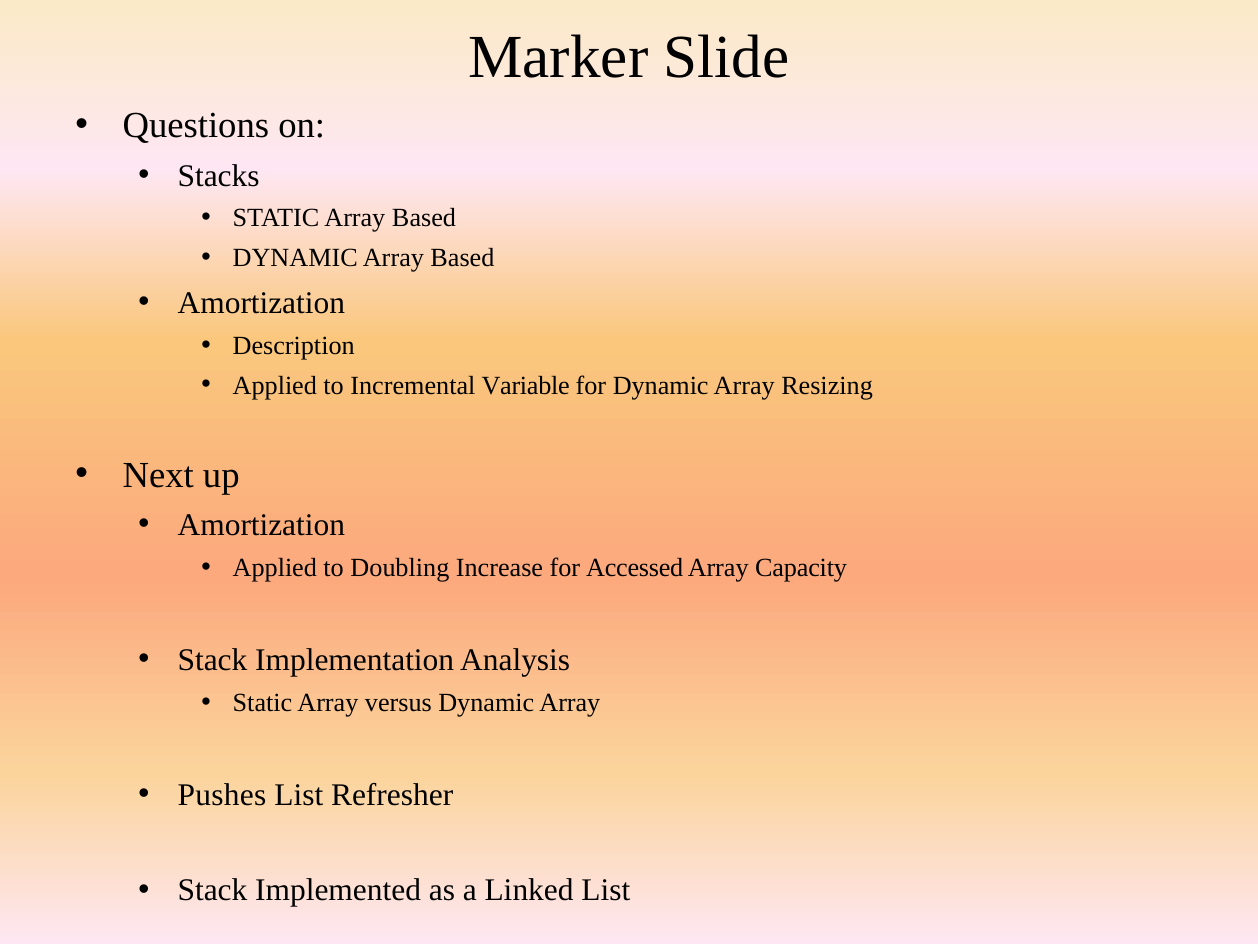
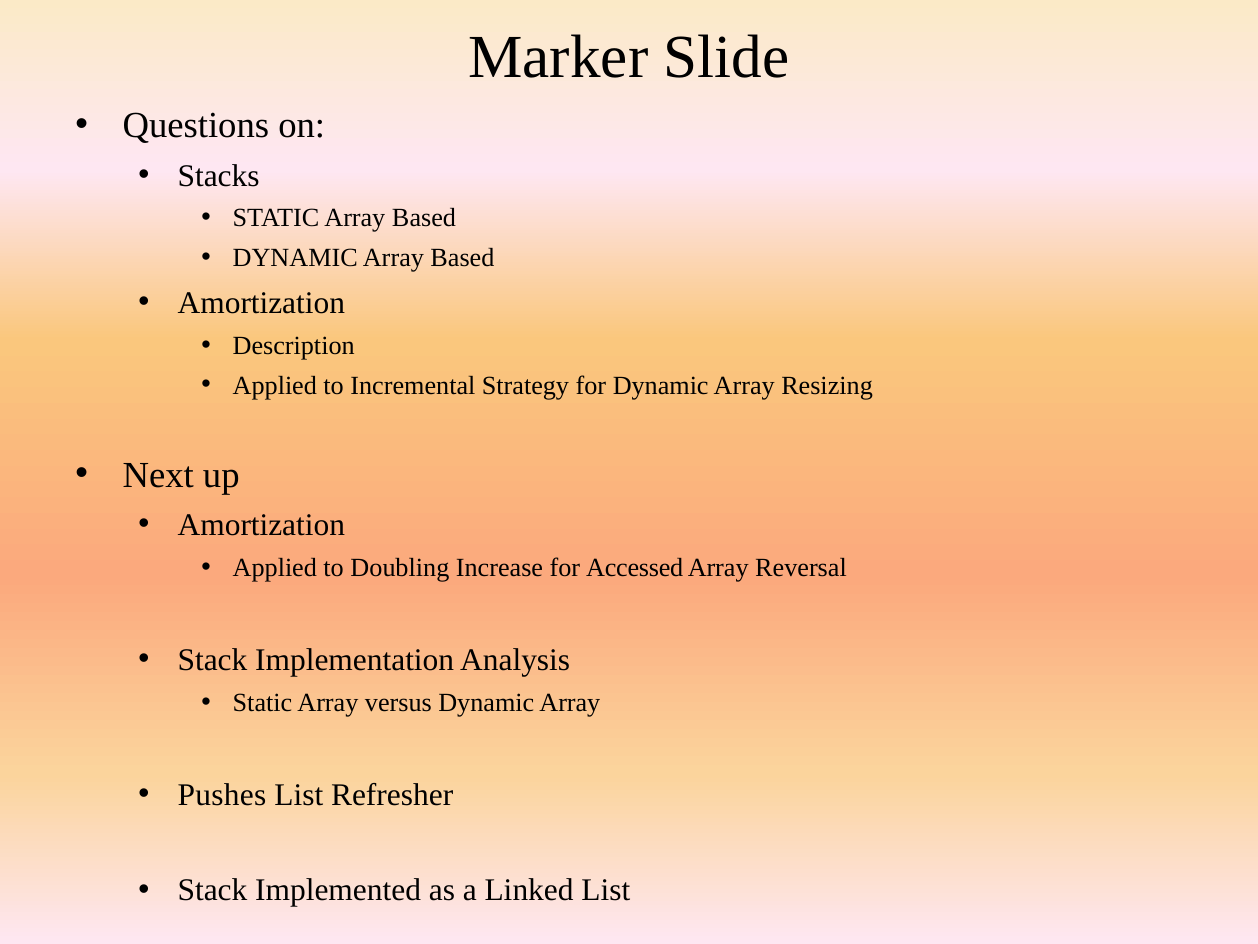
Variable: Variable -> Strategy (526, 385)
Capacity: Capacity -> Reversal (801, 568)
